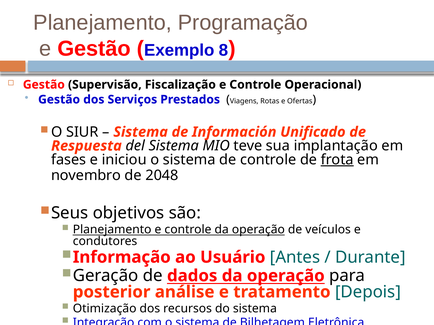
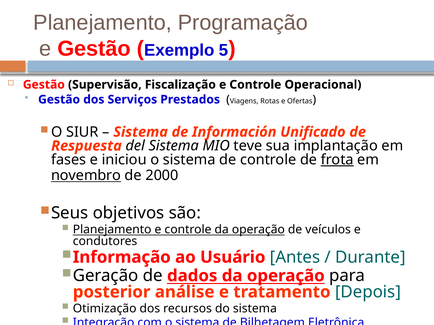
8: 8 -> 5 (224, 50)
novembro underline: none -> present (86, 176)
2048: 2048 -> 2000 (162, 176)
